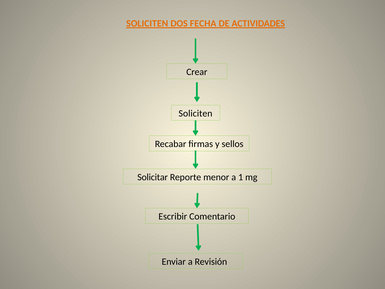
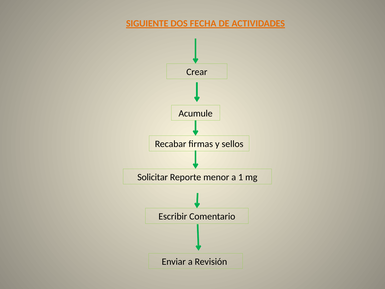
SOLICITEN: SOLICITEN -> SIGUIENTE (147, 23)
Soliciten: Soliciten -> Acumule (196, 113)
